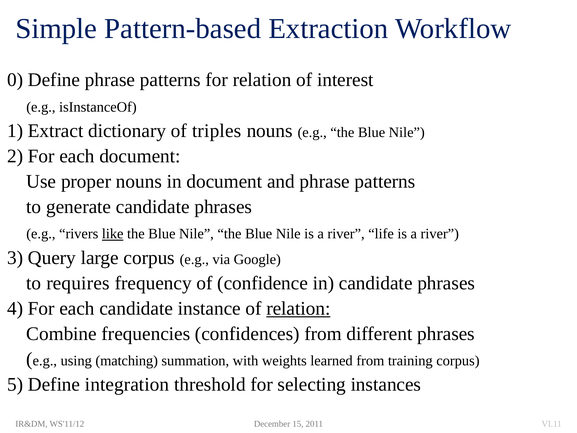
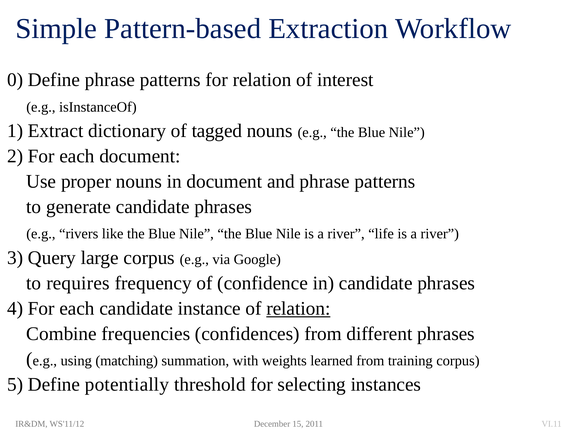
triples: triples -> tagged (217, 131)
like underline: present -> none (113, 234)
integration: integration -> potentially (127, 384)
